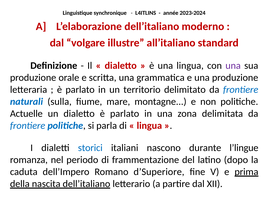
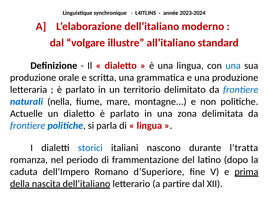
una colour: purple -> blue (233, 66)
sulla: sulla -> nella (60, 102)
l’lingue: l’lingue -> l’tratta (244, 148)
